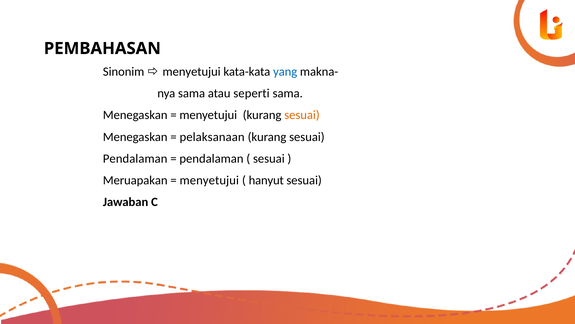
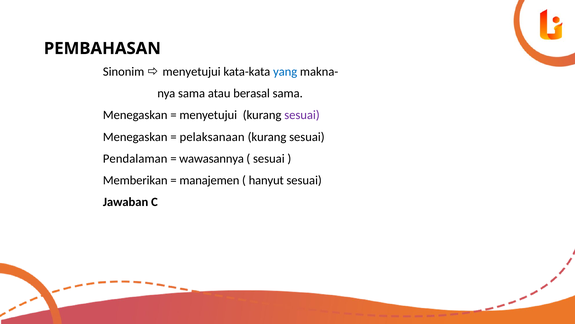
seperti: seperti -> berasal (252, 93)
sesuai colour: orange -> purple (302, 115)
pendalaman: pendalaman -> wawasannya (212, 158)
Meruapakan: Meruapakan -> Memberikan (135, 180)
menyetujui: menyetujui -> manajemen (209, 180)
